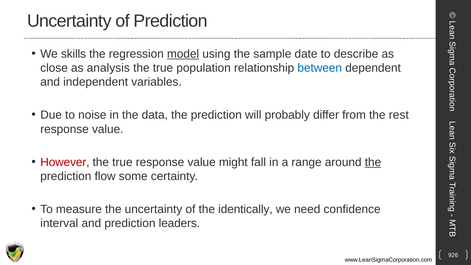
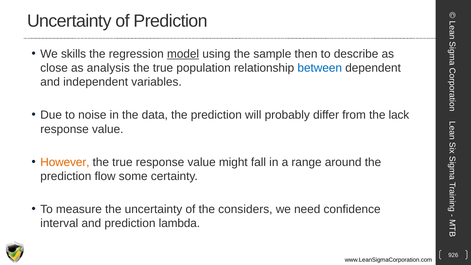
date: date -> then (306, 54)
rest: rest -> lack (399, 115)
However colour: red -> orange (65, 162)
the underline: present -> none (373, 162)
identically: identically -> considers (245, 209)
leaders: leaders -> lambda (179, 223)
